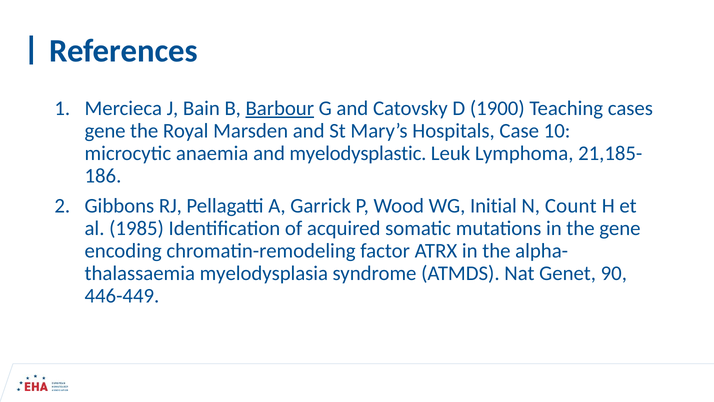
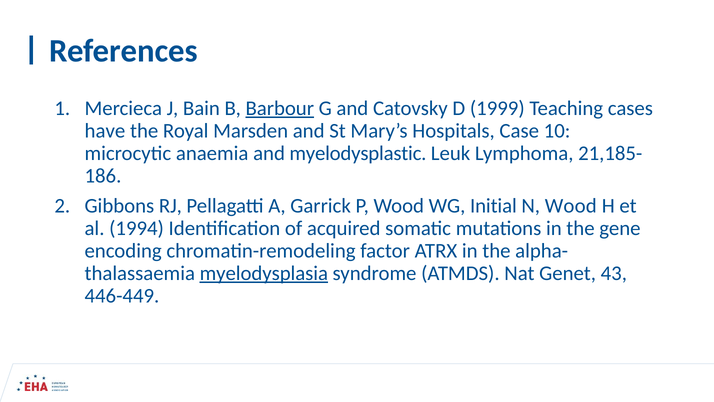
1900: 1900 -> 1999 (497, 108)
gene: gene -> have (105, 131)
N Count: Count -> Wood (571, 206)
1985: 1985 -> 1994 (137, 228)
myelodysplasia underline: none -> present (264, 273)
90: 90 -> 43 (614, 273)
